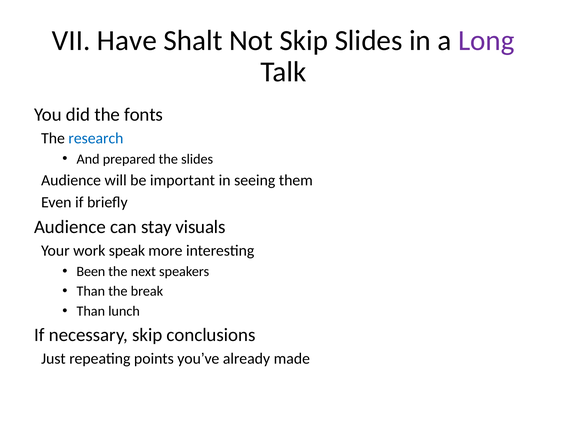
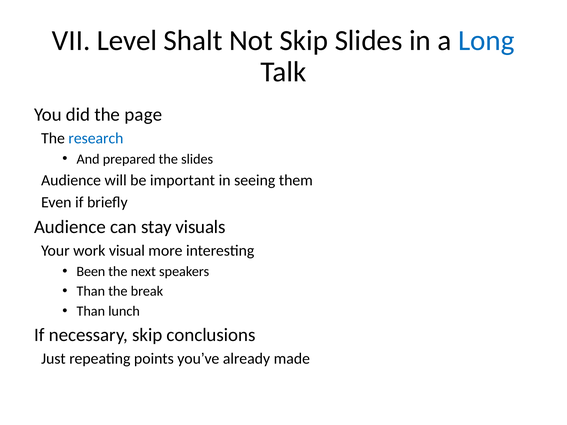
Have: Have -> Level (127, 41)
Long colour: purple -> blue (486, 41)
fonts: fonts -> page (143, 115)
speak: speak -> visual (127, 251)
